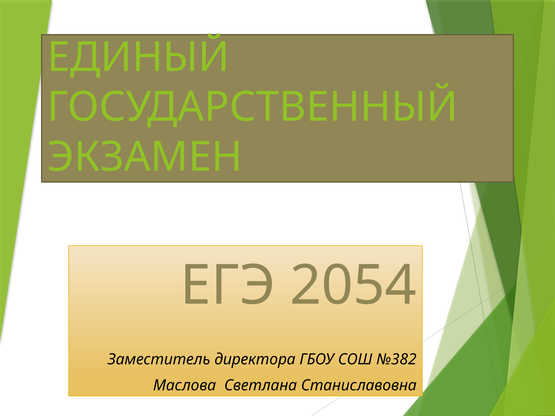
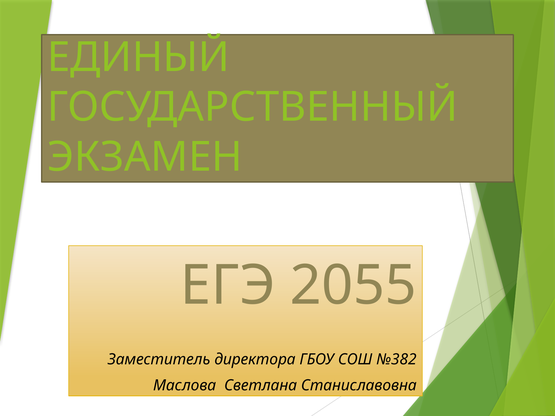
2054: 2054 -> 2055 (353, 286)
